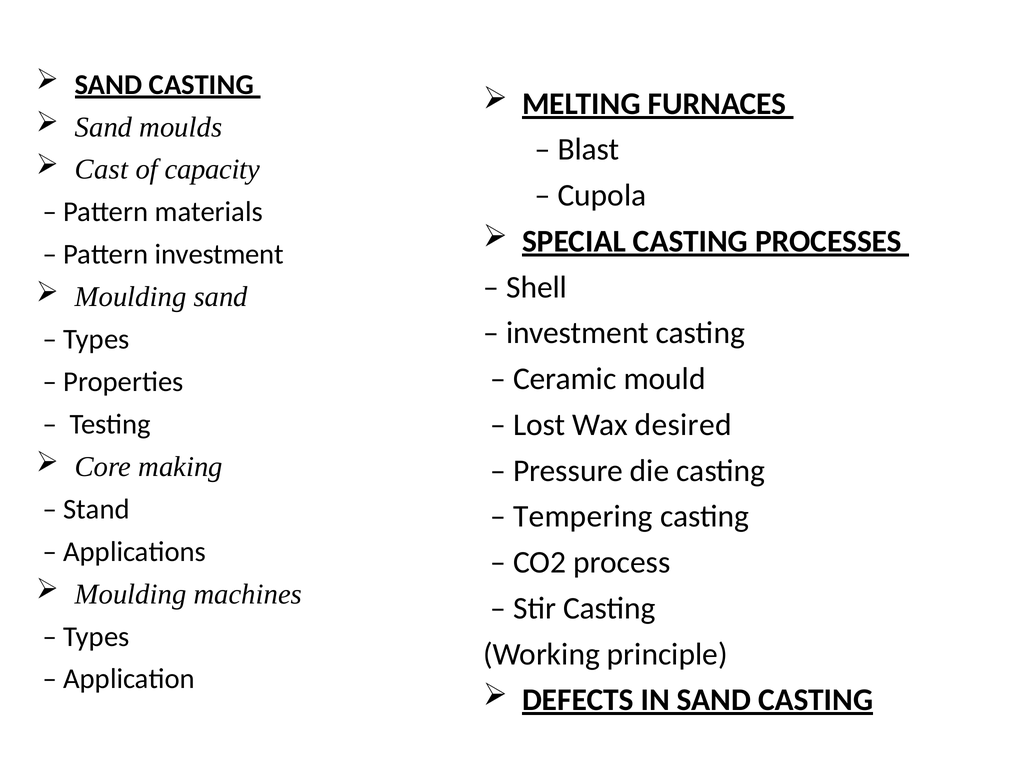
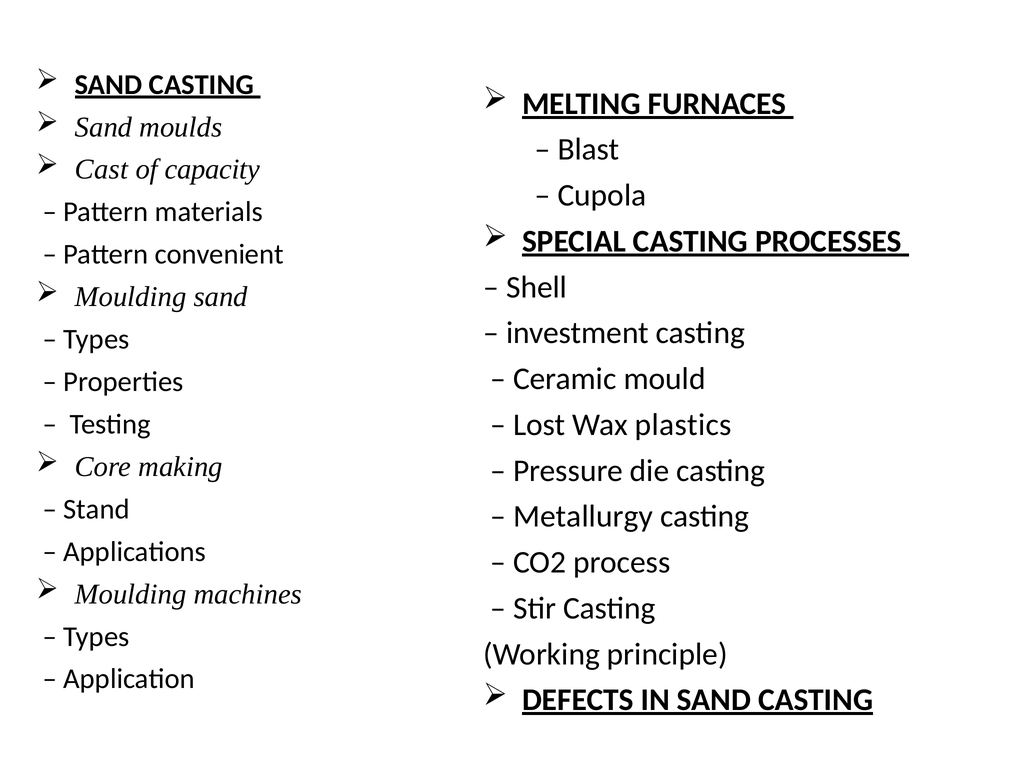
Pattern investment: investment -> convenient (219, 254)
desired: desired -> plastics (683, 425)
Tempering: Tempering -> Metallurgy (583, 517)
